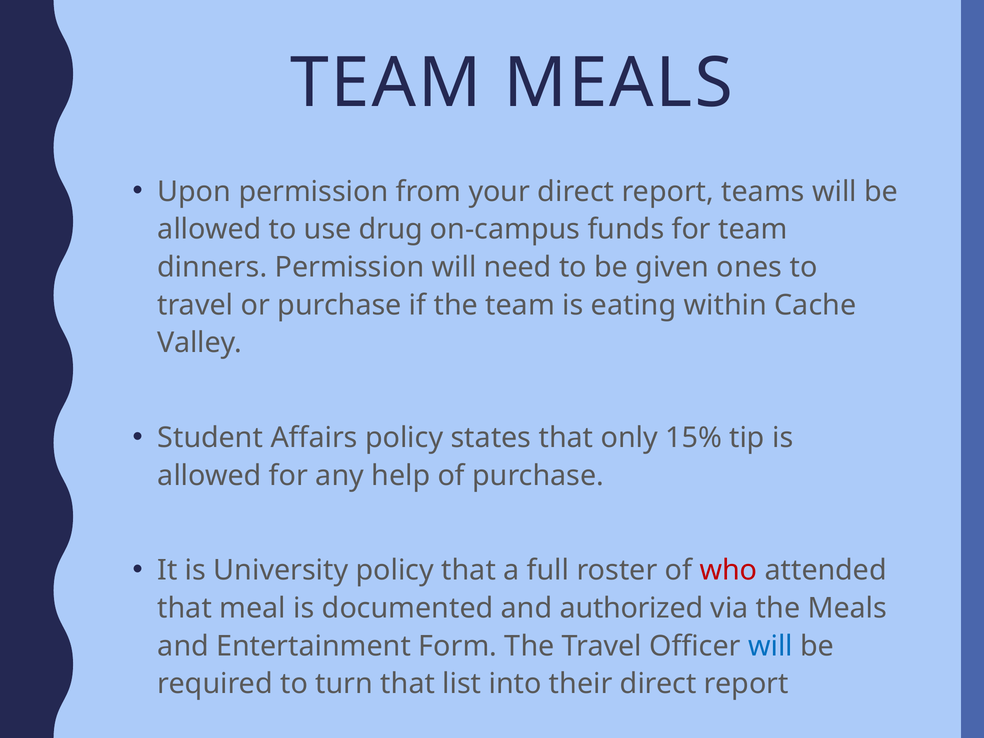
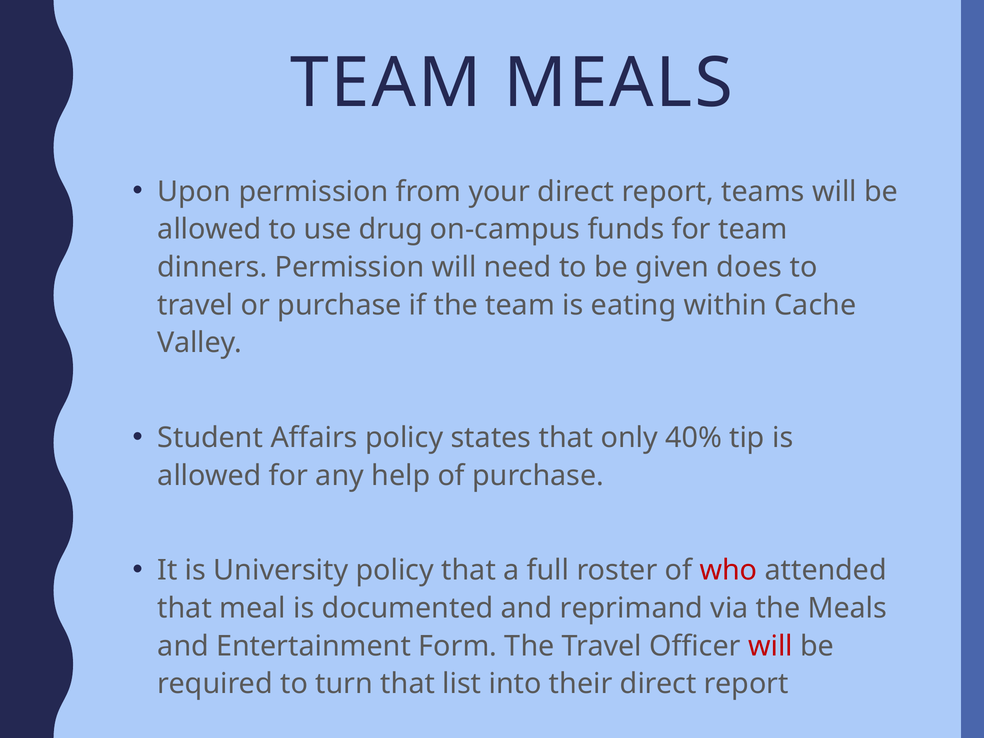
ones: ones -> does (749, 267)
15%: 15% -> 40% (694, 438)
authorized: authorized -> reprimand (631, 608)
will colour: blue -> red (771, 646)
